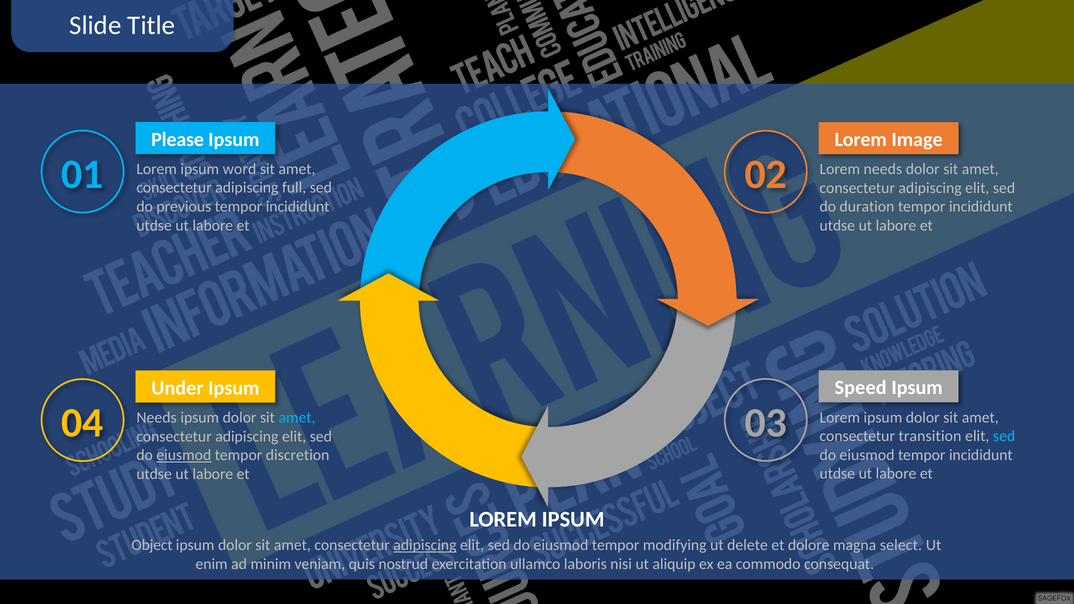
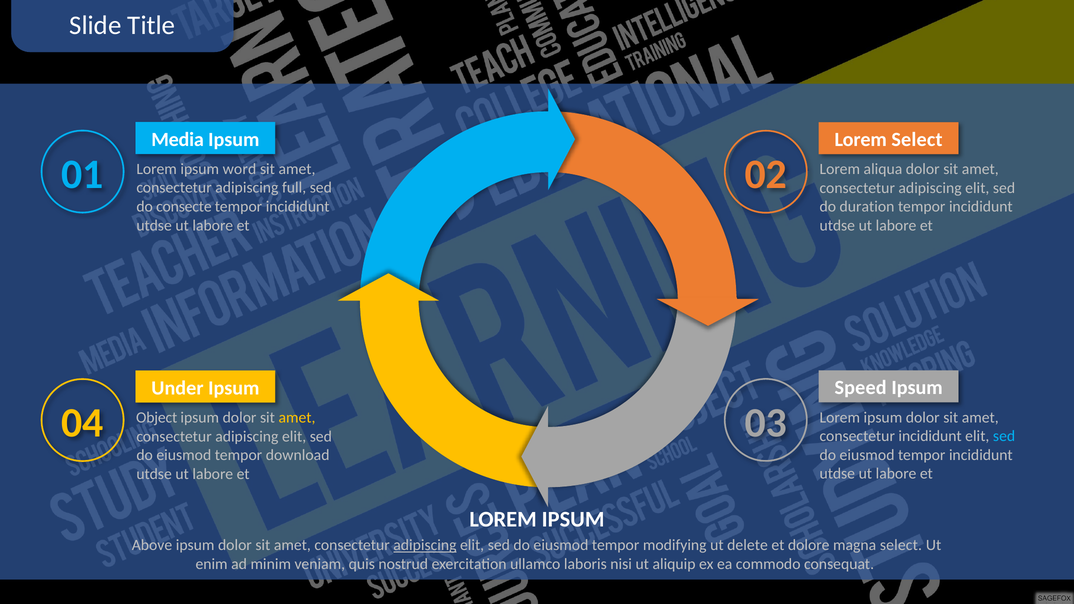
Please: Please -> Media (178, 139)
Lorem Image: Image -> Select (917, 140)
Lorem needs: needs -> aliqua (883, 169)
previous: previous -> consecte (184, 207)
04 Needs: Needs -> Object (157, 418)
amet colour: light blue -> yellow (297, 418)
consectetur transition: transition -> incididunt (930, 436)
eiusmod underline: present -> none (184, 455)
discretion: discretion -> download (298, 455)
Object: Object -> Above (152, 545)
